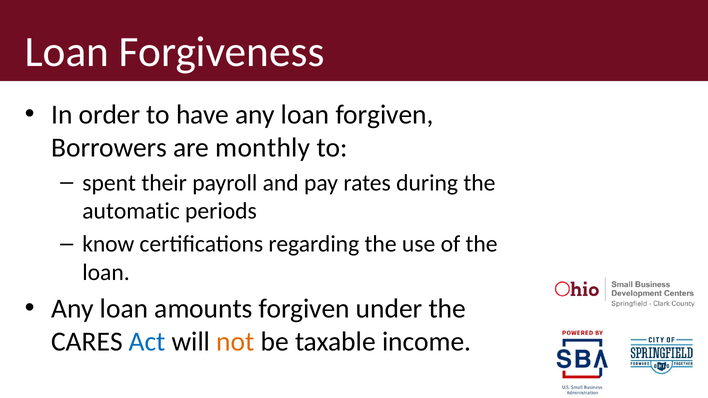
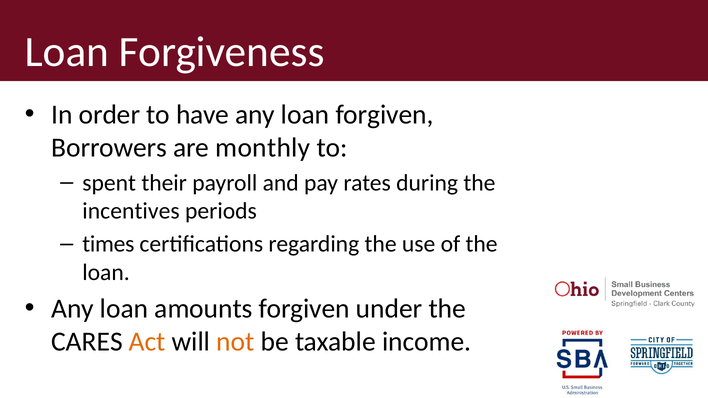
automatic: automatic -> incentives (131, 211)
know: know -> times (108, 244)
Act colour: blue -> orange (147, 342)
